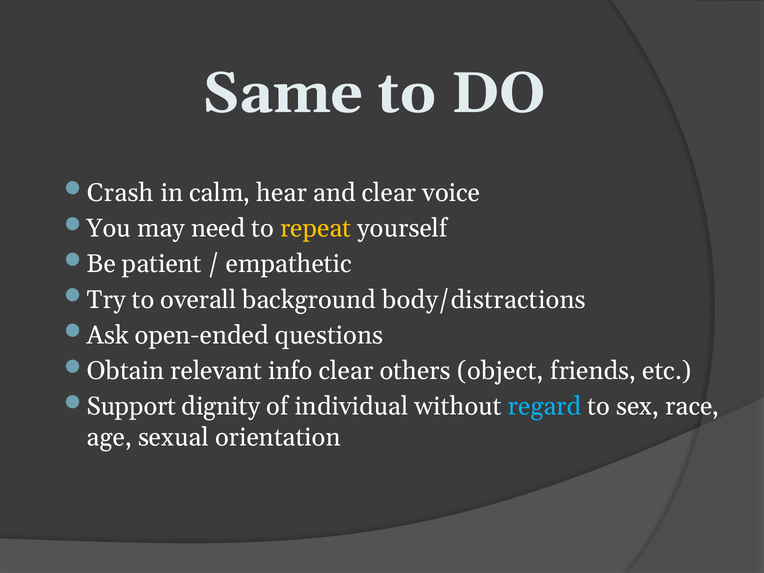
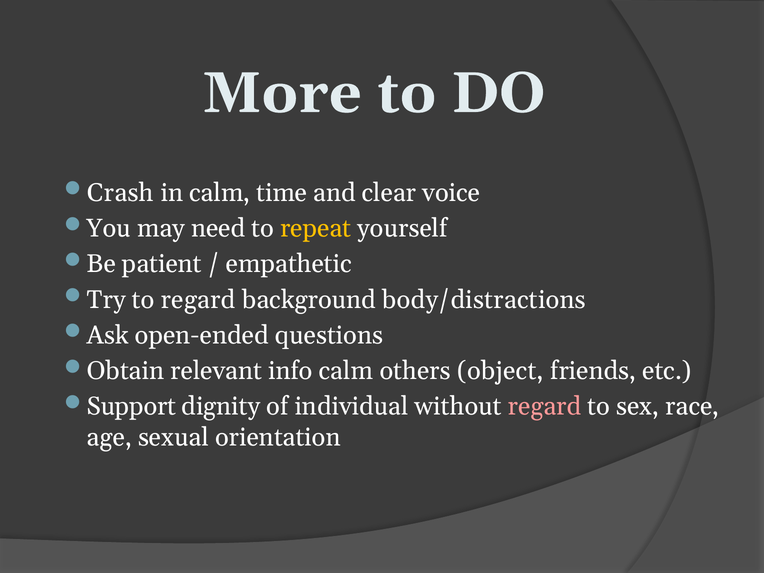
Same: Same -> More (282, 93)
hear: hear -> time (282, 193)
to overall: overall -> regard (198, 300)
info clear: clear -> calm (346, 371)
regard colour: light blue -> pink (545, 407)
